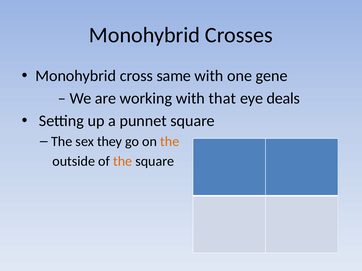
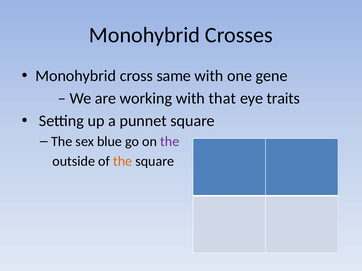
deals: deals -> traits (283, 99)
they: they -> blue (110, 142)
the colour: orange -> purple (170, 142)
